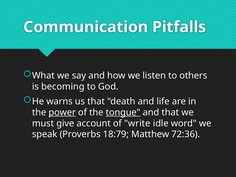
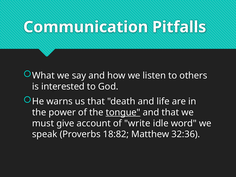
becoming: becoming -> interested (63, 87)
power underline: present -> none (62, 112)
18:79: 18:79 -> 18:82 (116, 134)
72:36: 72:36 -> 32:36 (186, 134)
